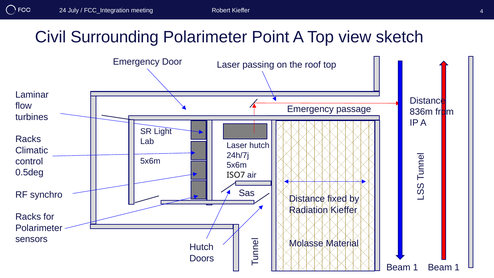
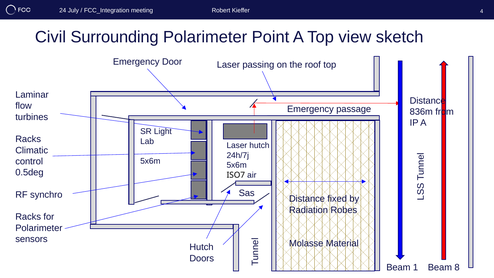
Radiation Kieffer: Kieffer -> Robes (344, 210)
1 Beam 1: 1 -> 8 (457, 267)
